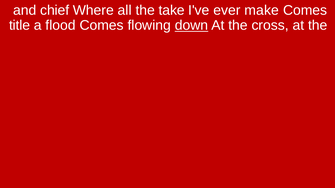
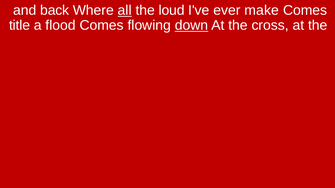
chief: chief -> back (55, 10)
all underline: none -> present (125, 10)
take: take -> loud (172, 10)
